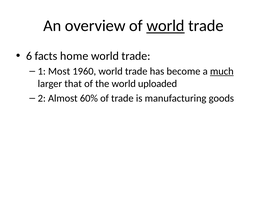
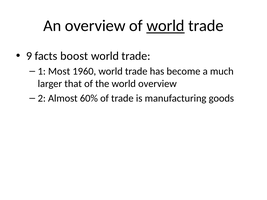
6: 6 -> 9 (29, 56)
home: home -> boost (74, 56)
much underline: present -> none (222, 71)
world uploaded: uploaded -> overview (157, 84)
